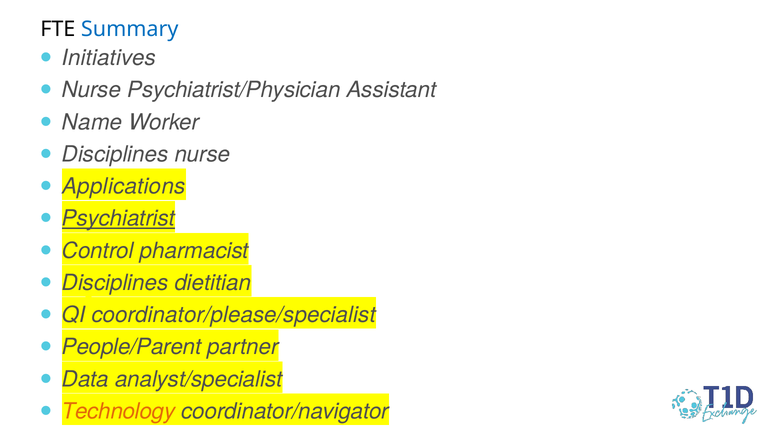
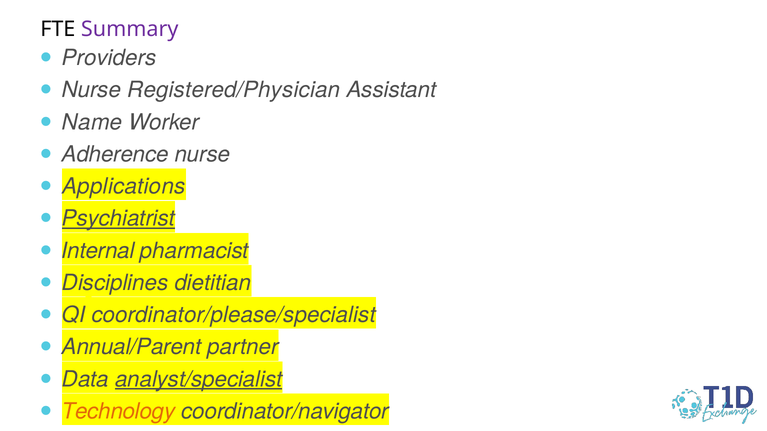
Summary colour: blue -> purple (130, 29)
Initiatives: Initiatives -> Providers (109, 58)
Psychiatrist/Physician: Psychiatrist/Physician -> Registered/Physician (234, 90)
Disciplines: Disciplines -> Adherence (115, 154)
Control: Control -> Internal (98, 251)
People/Parent: People/Parent -> Annual/Parent (132, 347)
analyst/specialist underline: none -> present (199, 380)
